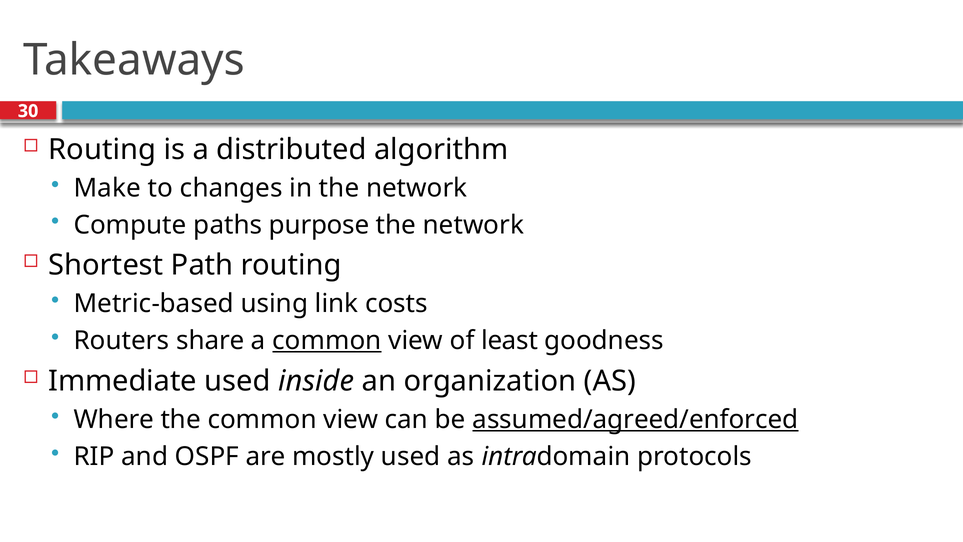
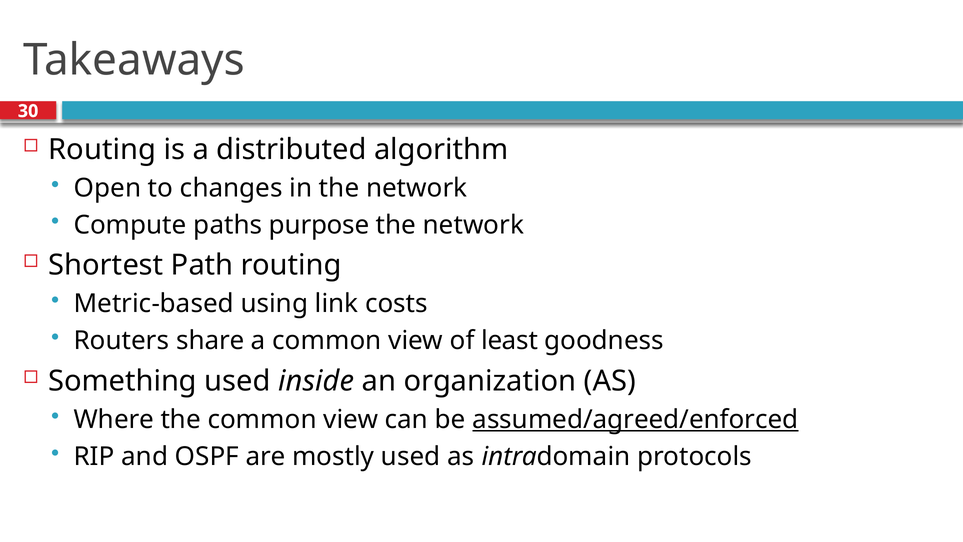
Make: Make -> Open (107, 188)
common underline: present -> none (327, 341)
Immediate: Immediate -> Something (123, 381)
